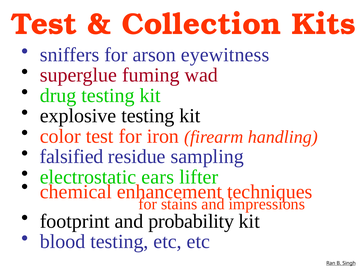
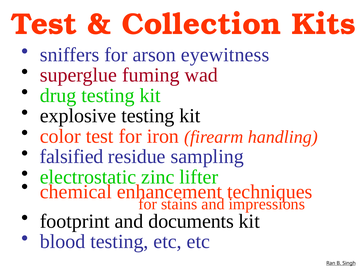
ears: ears -> zinc (158, 177)
probability: probability -> documents (191, 221)
